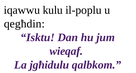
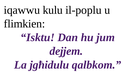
qegħdin: qegħdin -> flimkien (24, 24)
wieqaf: wieqaf -> dejjem (66, 51)
